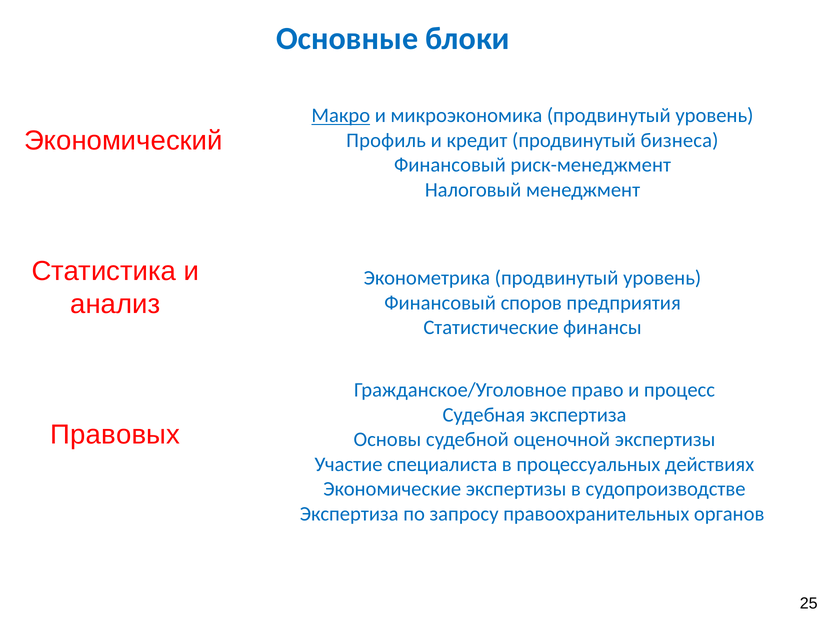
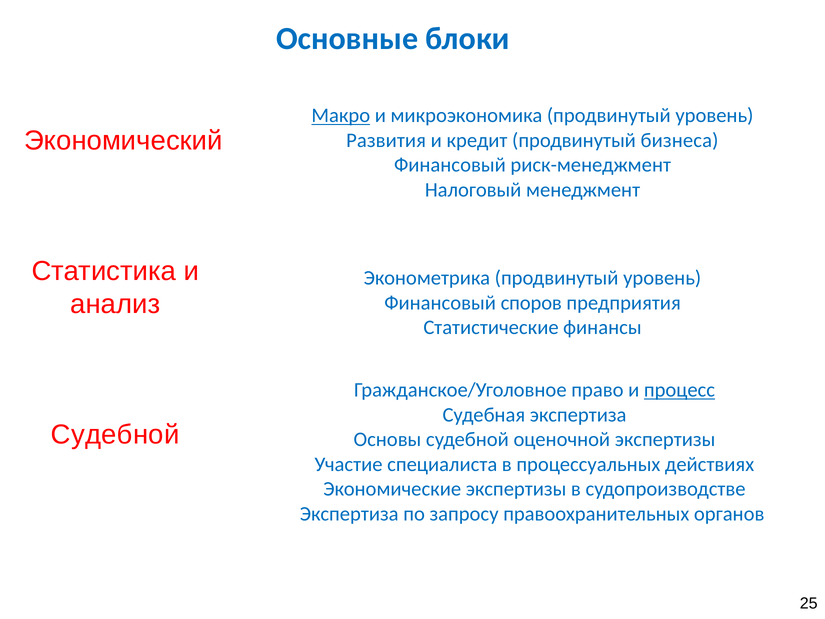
Профиль: Профиль -> Развития (386, 140)
процесс underline: none -> present (679, 390)
Правовых: Правовых -> Судебной (115, 435)
